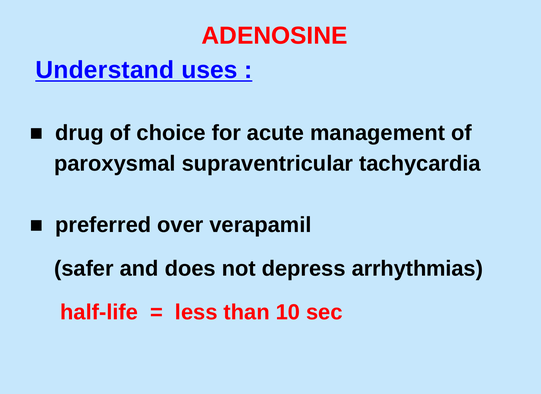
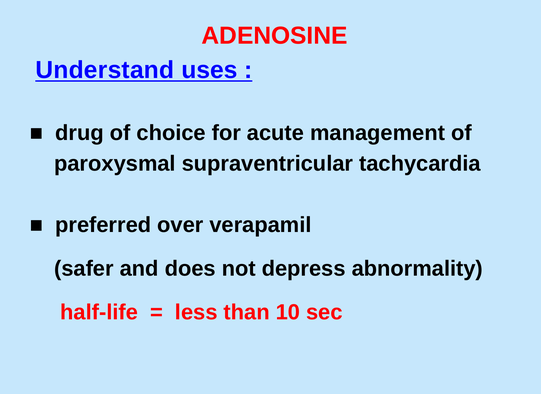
arrhythmias: arrhythmias -> abnormality (417, 268)
